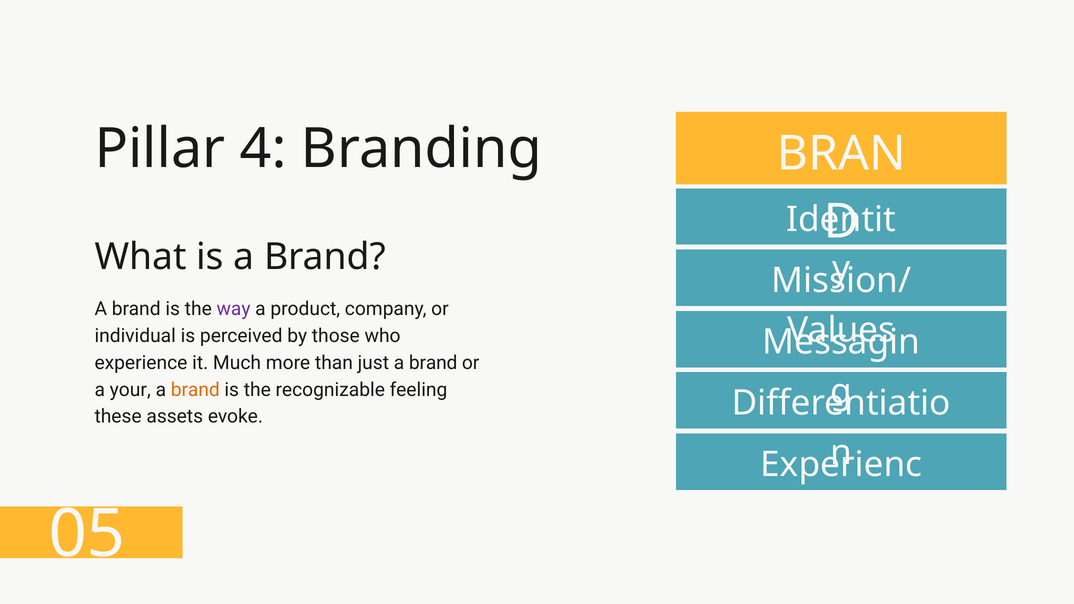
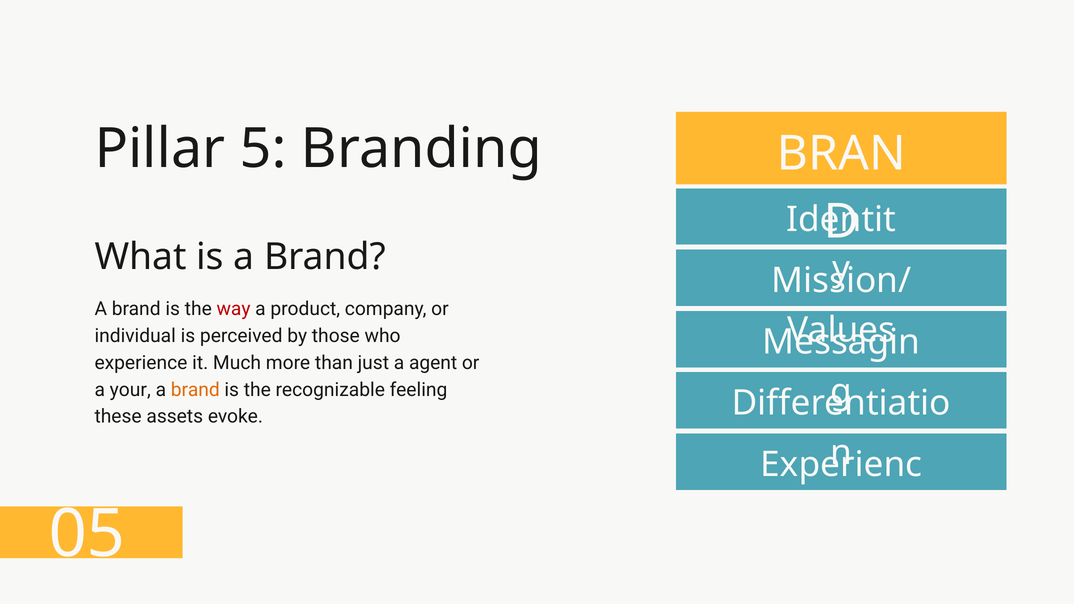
4: 4 -> 5 (263, 149)
way colour: purple -> red (234, 309)
just a brand: brand -> agent (433, 363)
